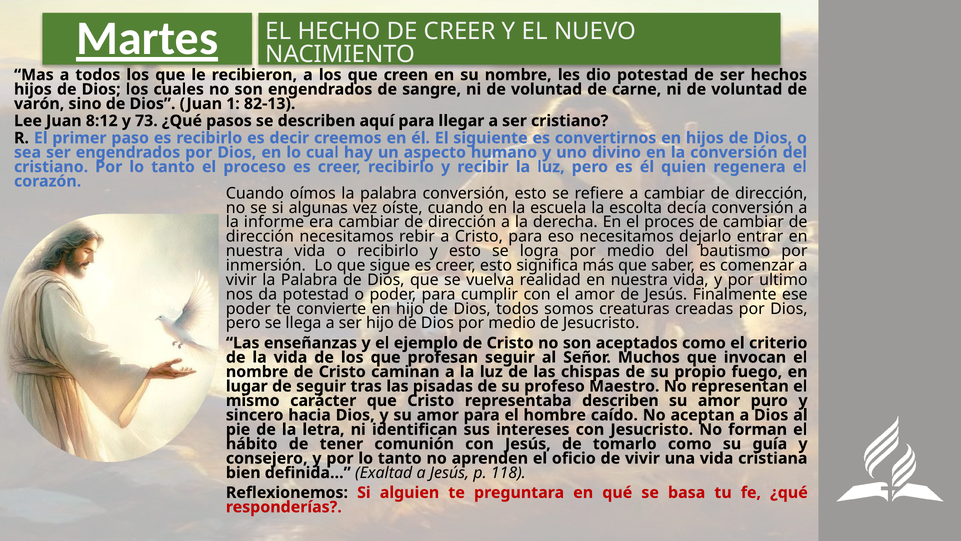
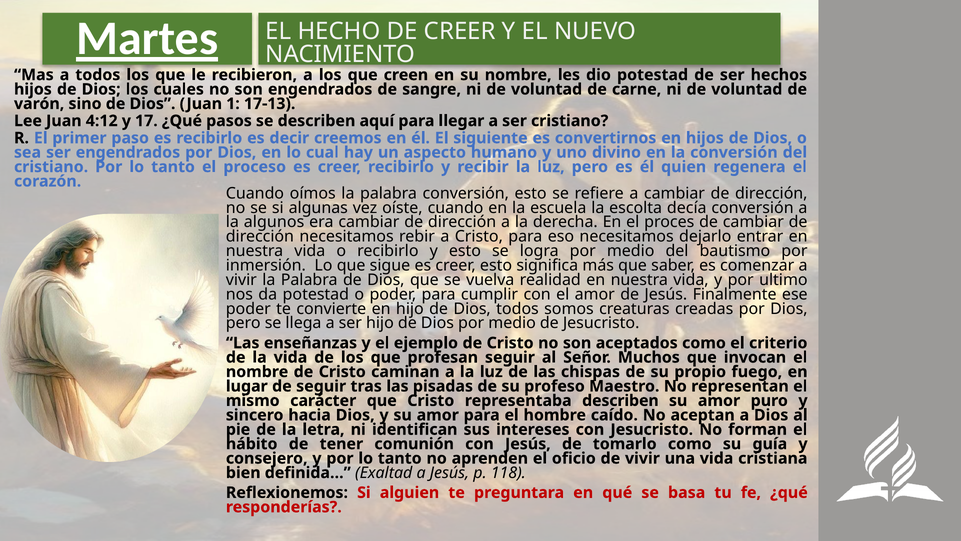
82-13: 82-13 -> 17-13 (270, 104)
8:12: 8:12 -> 4:12 (102, 121)
73: 73 -> 17 (146, 121)
informe: informe -> algunos (274, 222)
